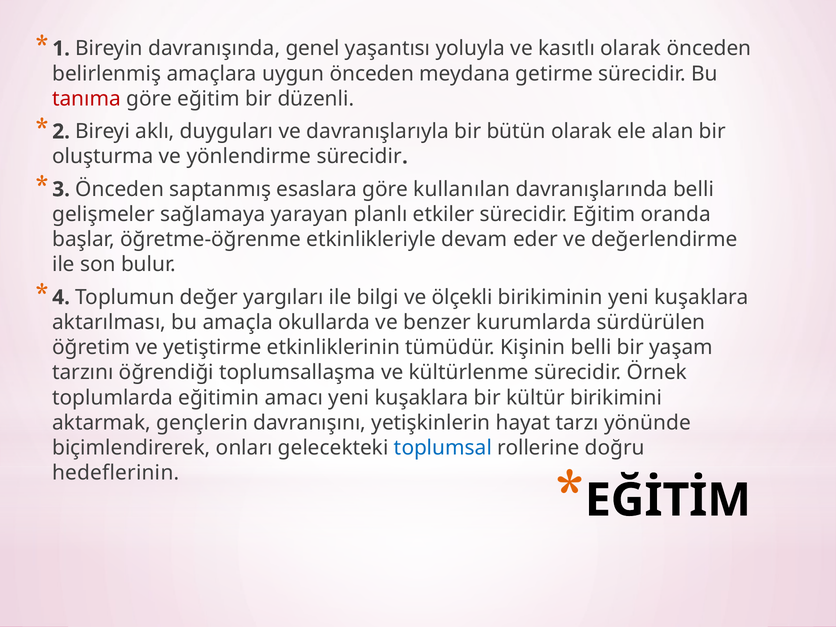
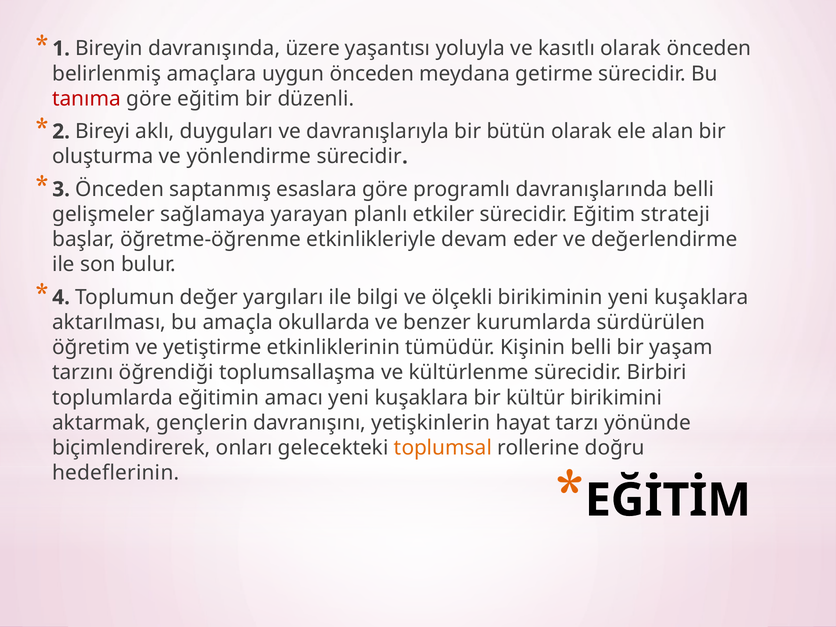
genel: genel -> üzere (313, 49)
kullanılan: kullanılan -> programlı (462, 189)
oranda: oranda -> strateji (676, 214)
Örnek: Örnek -> Birbiri (657, 373)
toplumsal colour: blue -> orange (443, 448)
